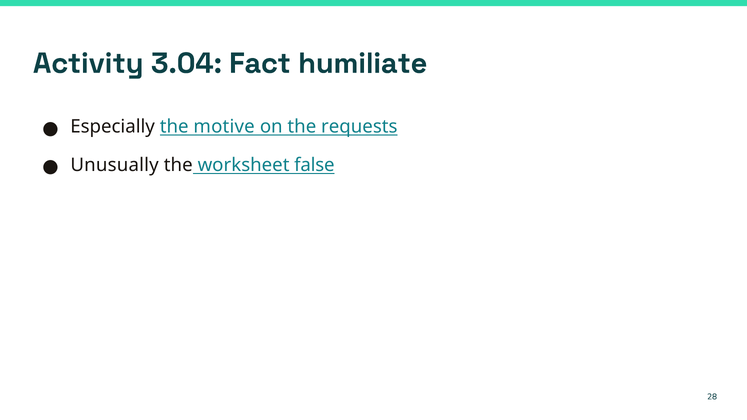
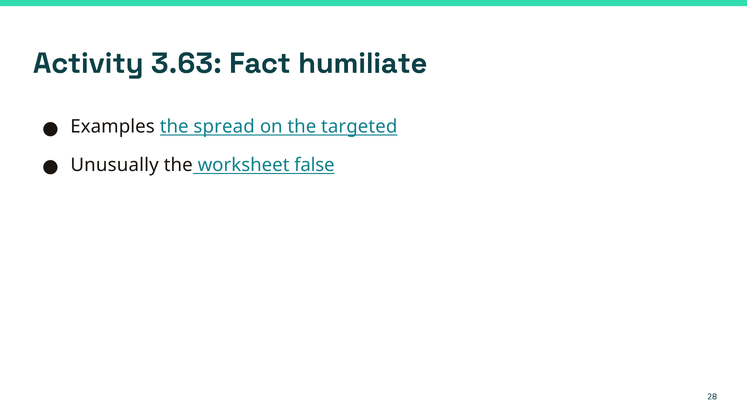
3.04: 3.04 -> 3.63 (186, 63)
Especially: Especially -> Examples (113, 127)
motive: motive -> spread (224, 127)
requests: requests -> targeted (359, 127)
